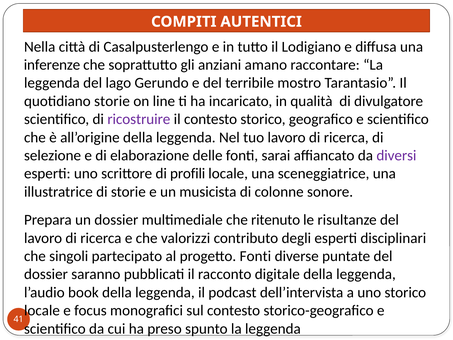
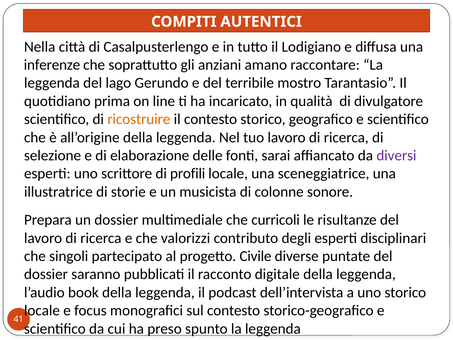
quotidiano storie: storie -> prima (112, 101)
ricostruire colour: purple -> orange (139, 119)
ritenuto: ritenuto -> curricoli (276, 220)
progetto Fonti: Fonti -> Civile (256, 256)
